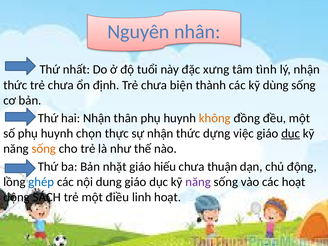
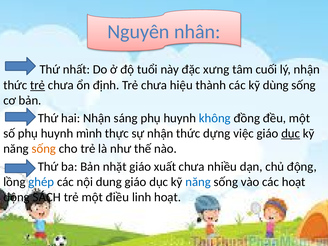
tình: tình -> cuối (266, 69)
trẻ underline: none -> present (38, 85)
biện: biện -> hiệu (181, 85)
thân: thân -> sáng (126, 118)
không colour: orange -> blue (215, 118)
chọn: chọn -> mình (89, 133)
hiếu: hiếu -> xuất (165, 167)
thuận: thuận -> nhiều (222, 167)
năng colour: purple -> blue (198, 182)
